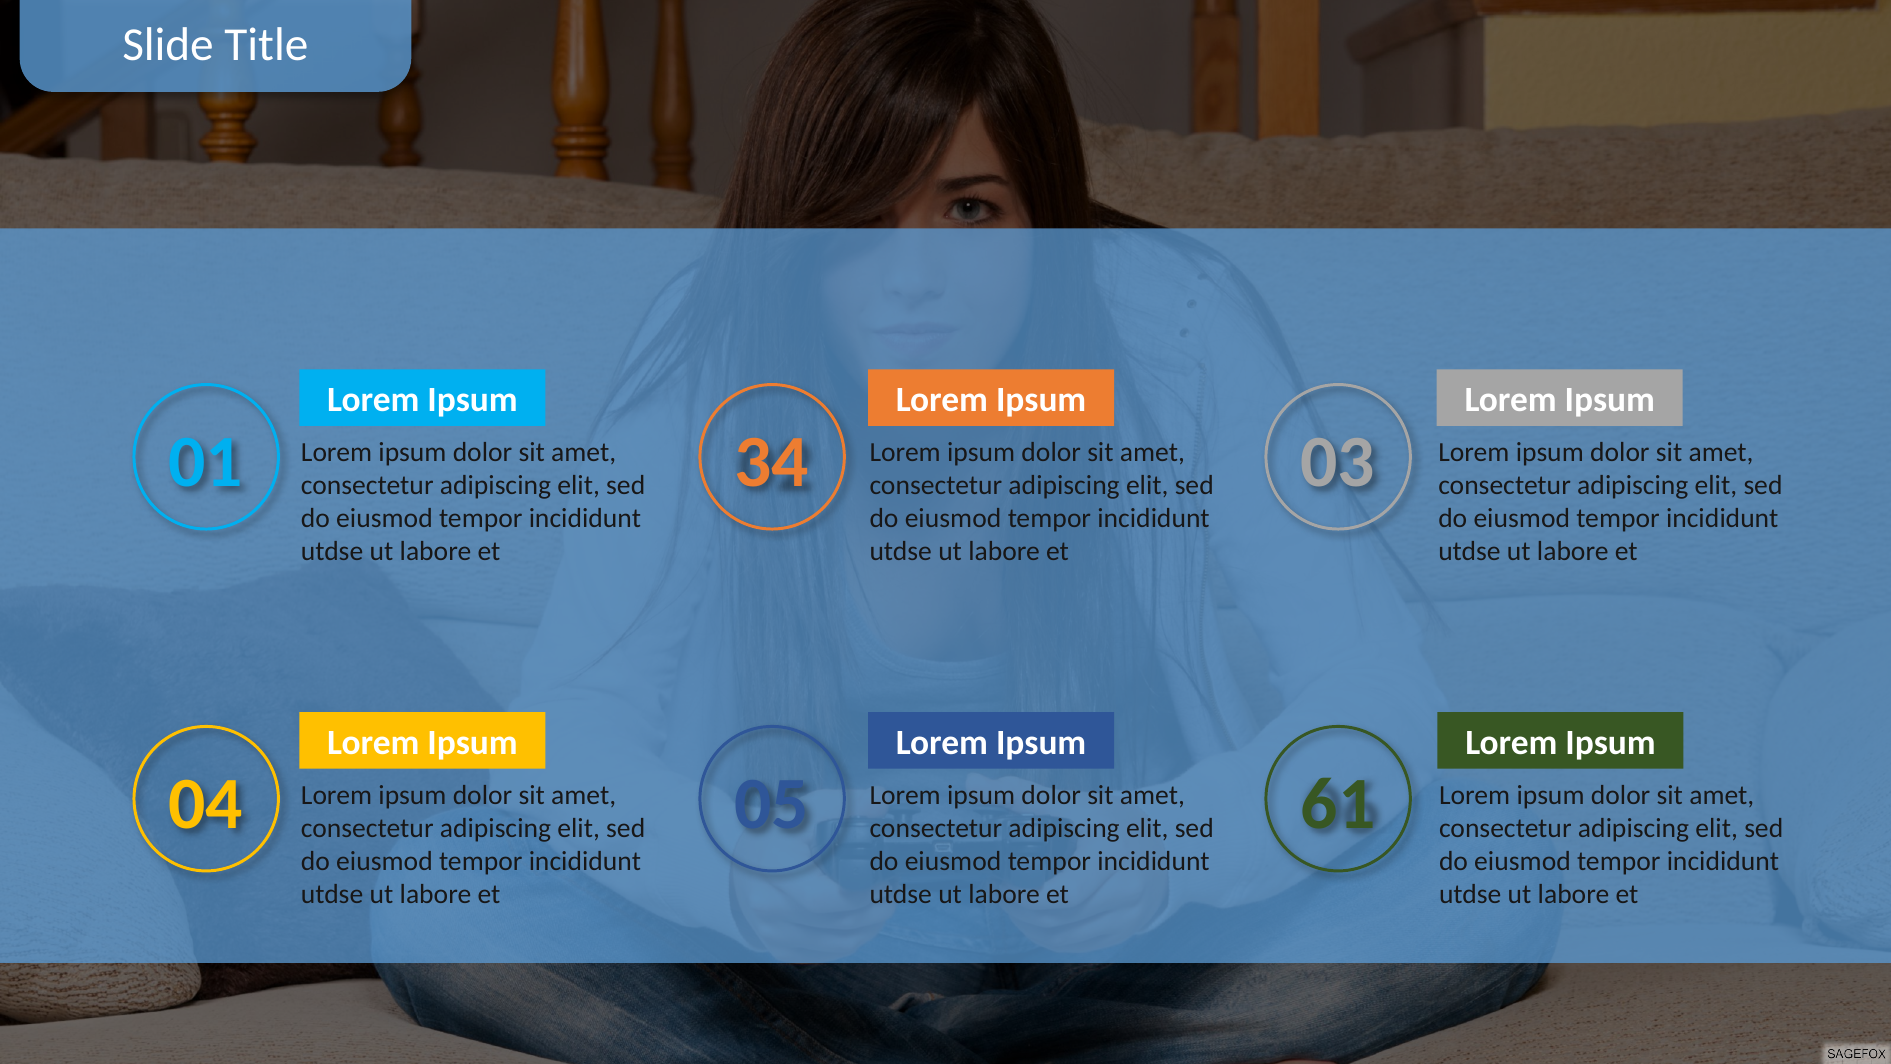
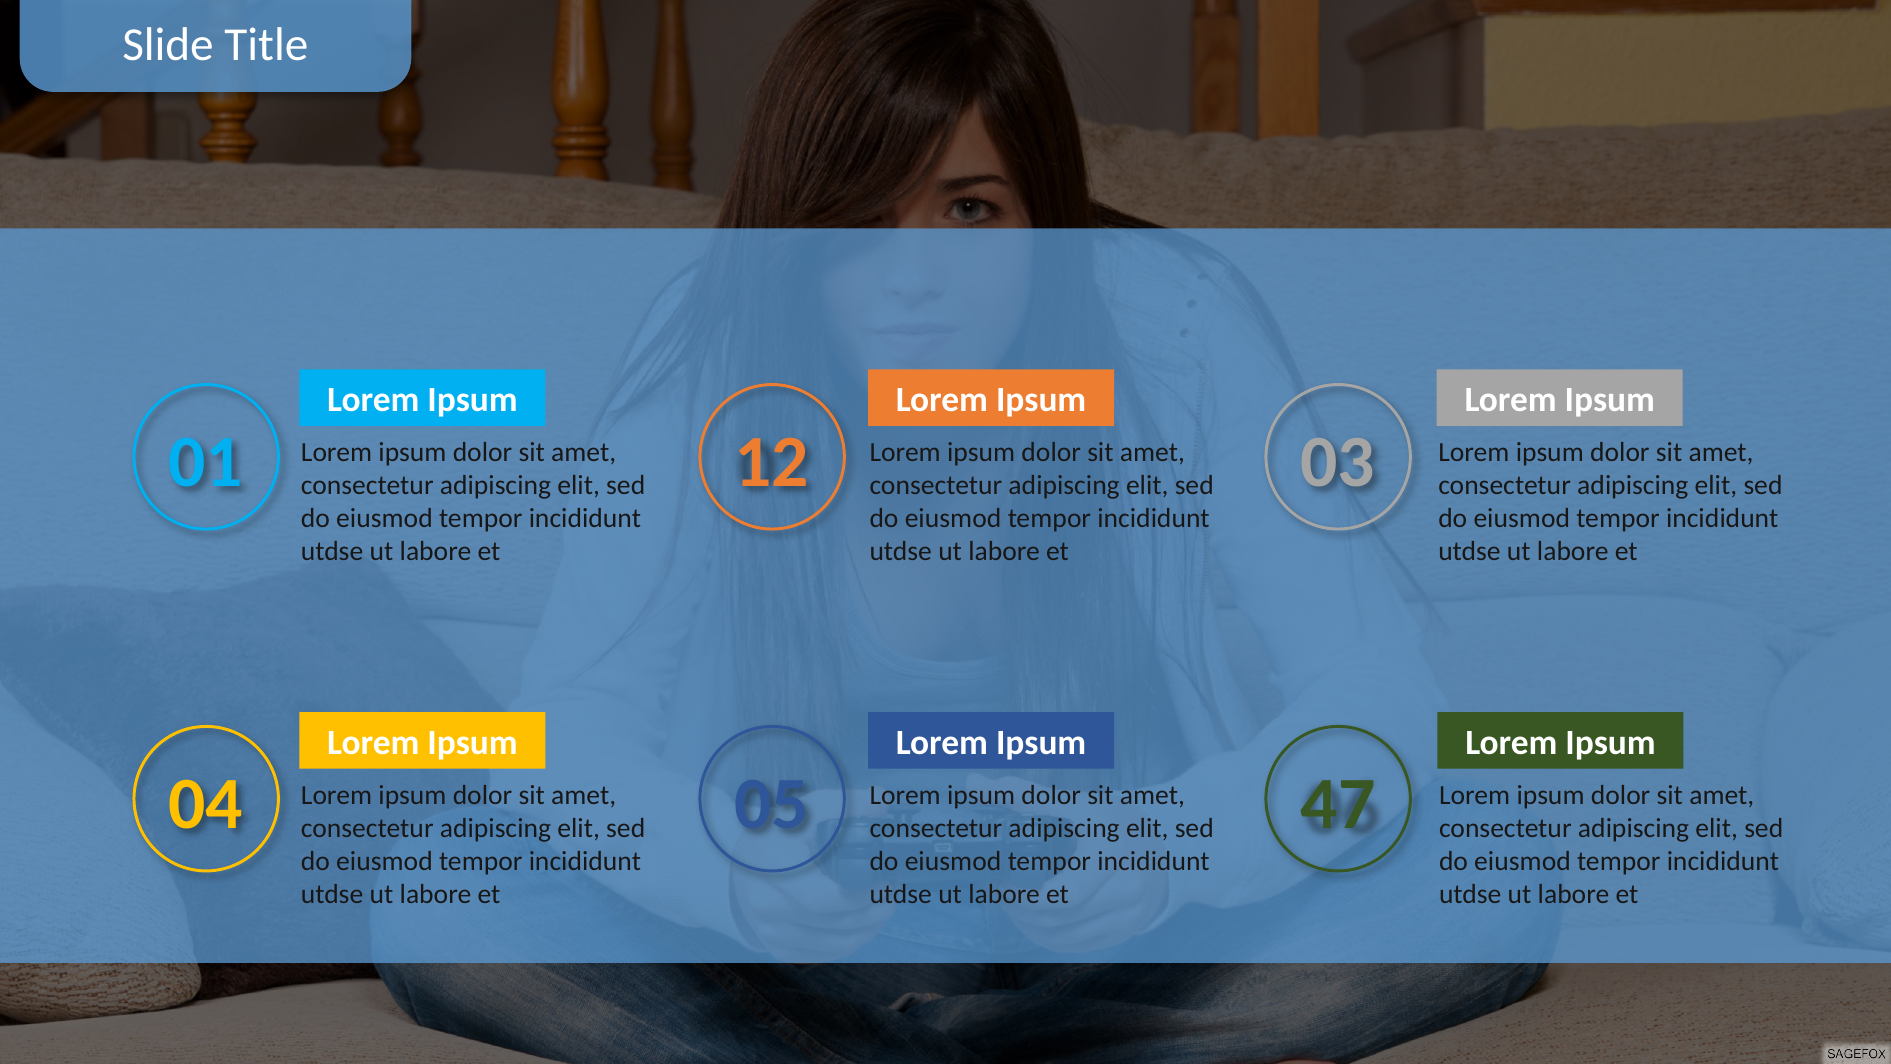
34: 34 -> 12 (772, 462)
61: 61 -> 47 (1338, 804)
